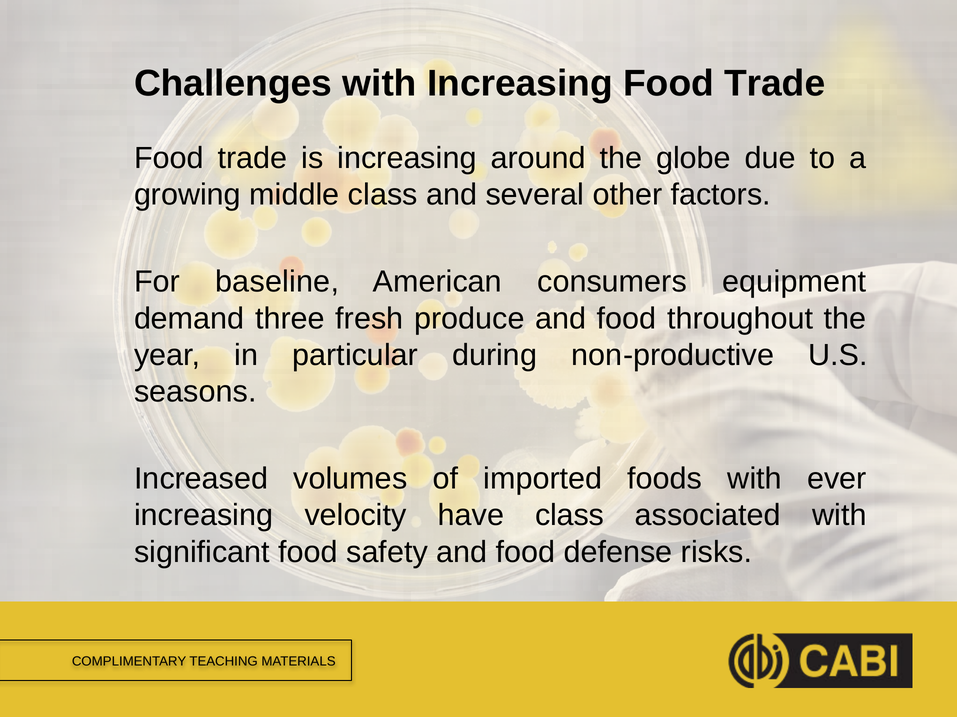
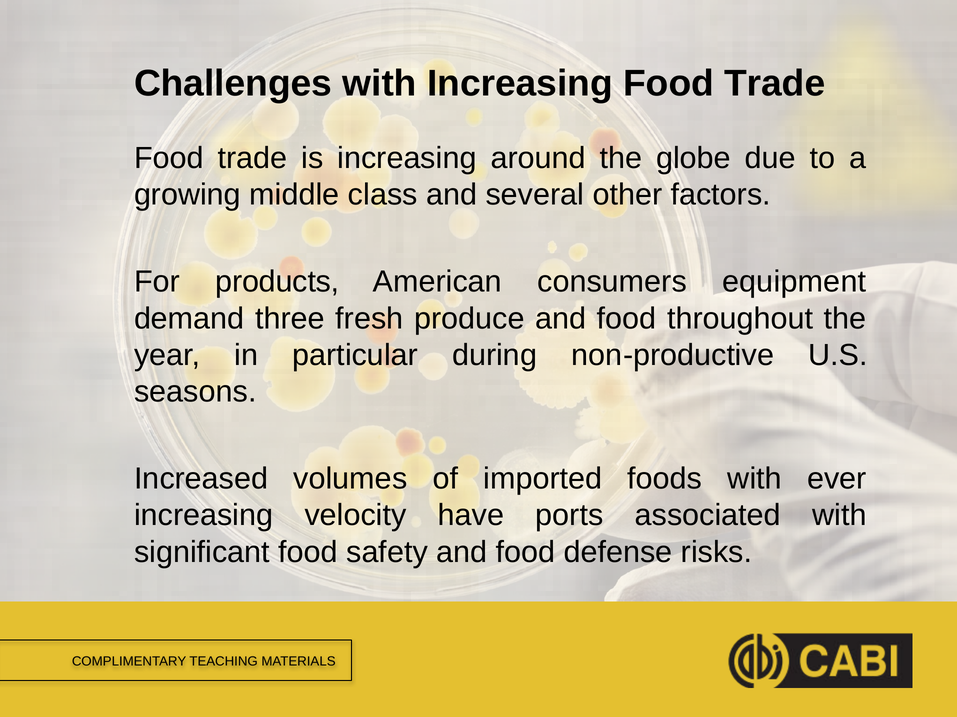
baseline: baseline -> products (277, 282)
have class: class -> ports (569, 516)
